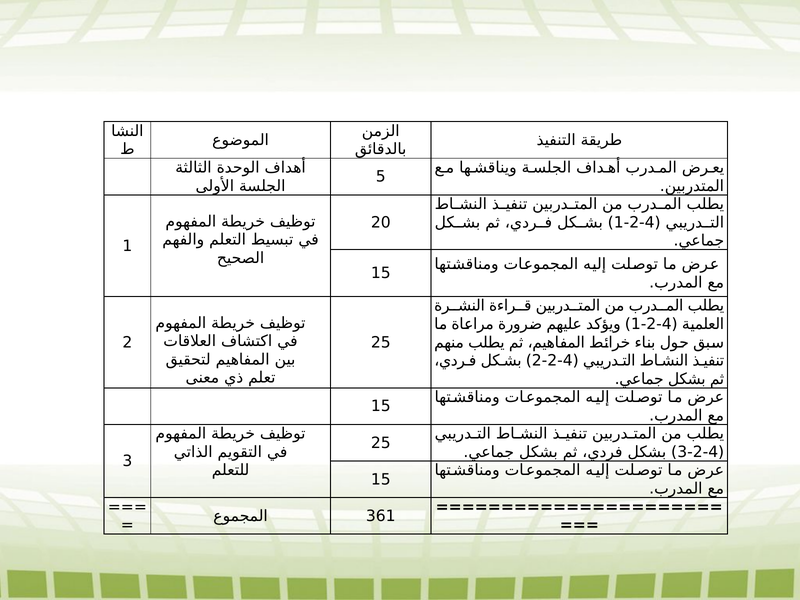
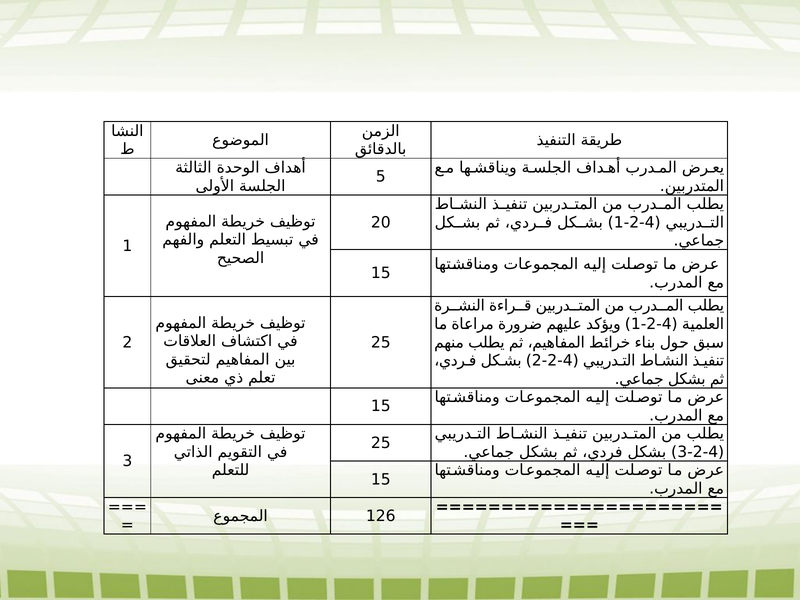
361: 361 -> 126 (381, 516)
